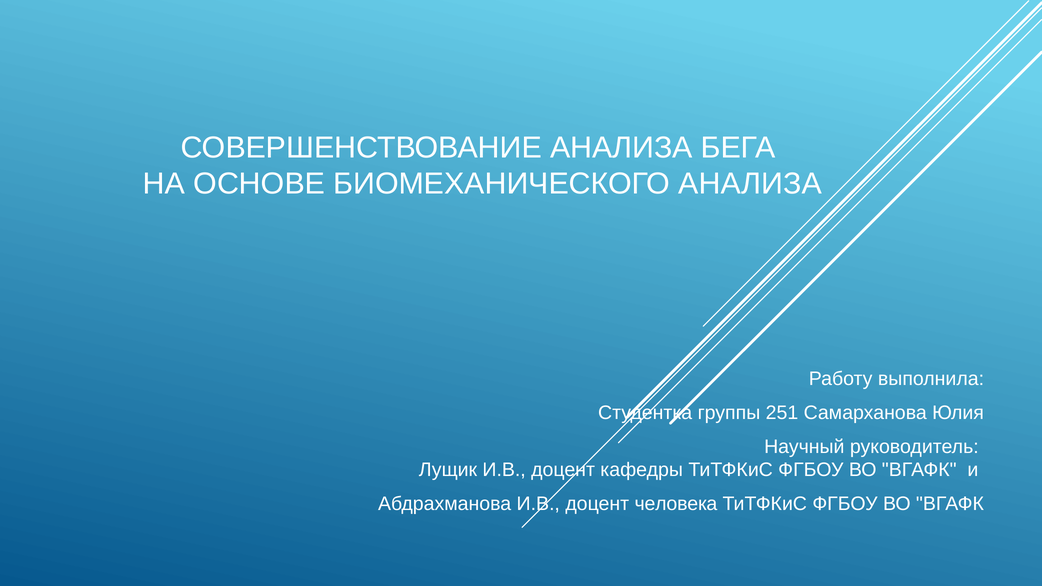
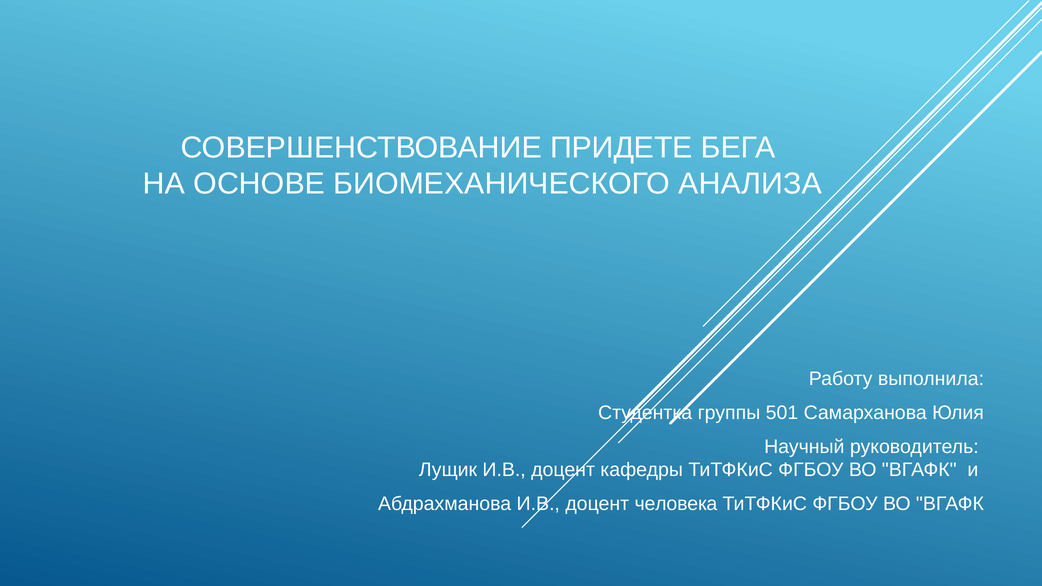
СОВЕРШЕНСТВОВАНИЕ АНАЛИЗА: АНАЛИЗА -> ПРИДЕТЕ (621, 148)
251: 251 -> 501 (782, 413)
